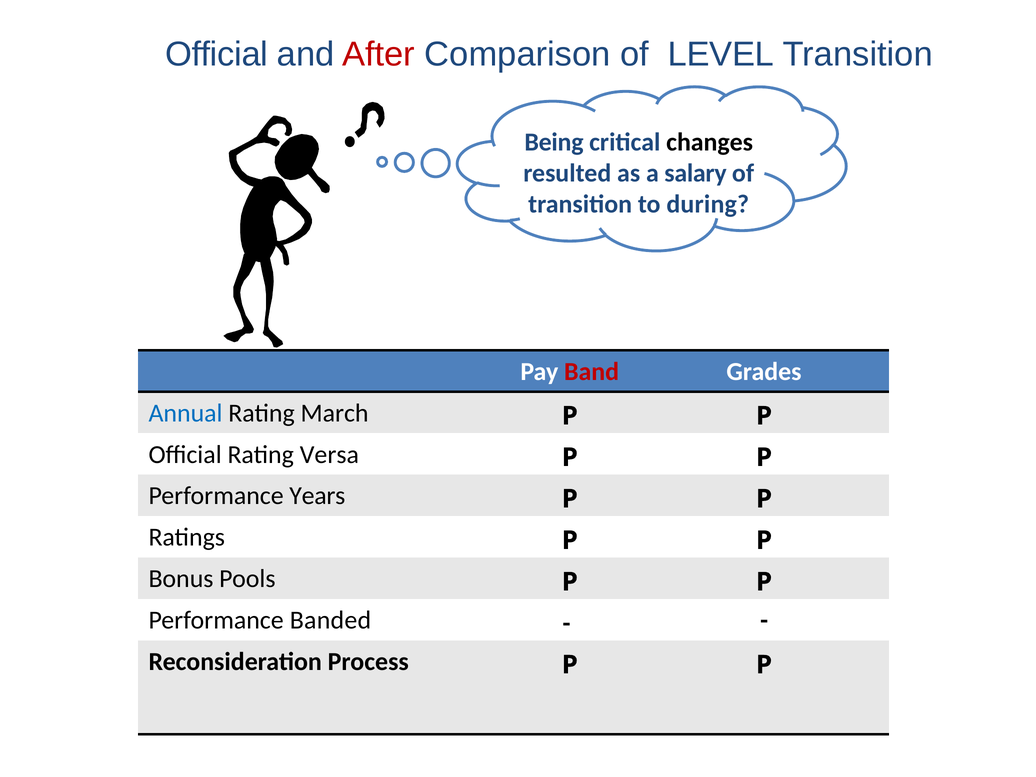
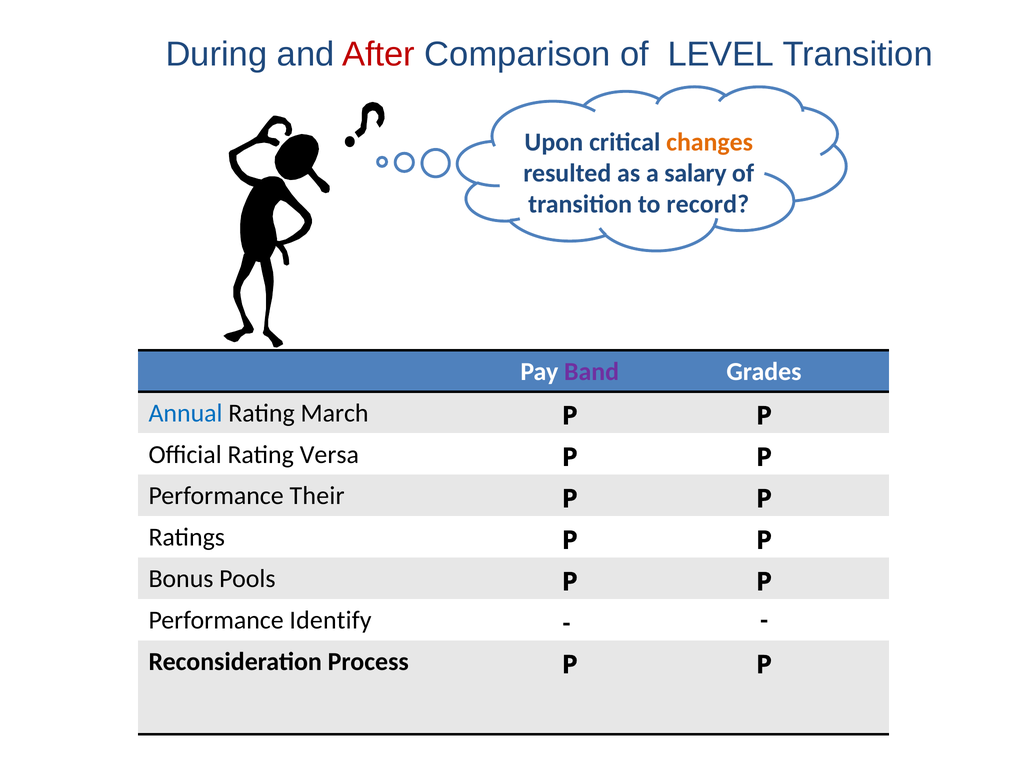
Official: Official -> During (216, 54)
Being: Being -> Upon (554, 142)
changes colour: black -> orange (710, 142)
during: during -> record (708, 204)
Band colour: red -> purple (592, 372)
Years: Years -> Their (317, 496)
Banded: Banded -> Identify (331, 620)
